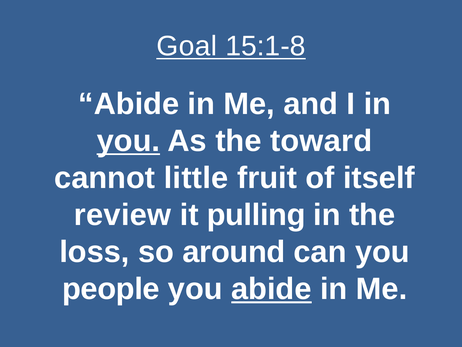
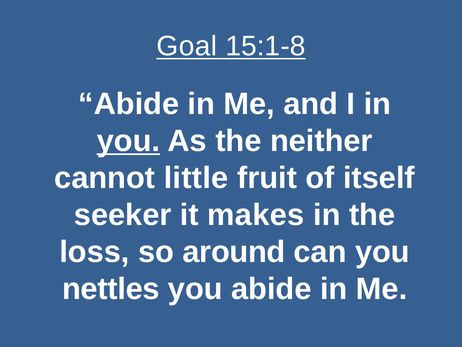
toward: toward -> neither (321, 141)
review: review -> seeker (123, 215)
pulling: pulling -> makes (256, 215)
people: people -> nettles (111, 289)
abide underline: present -> none (271, 289)
